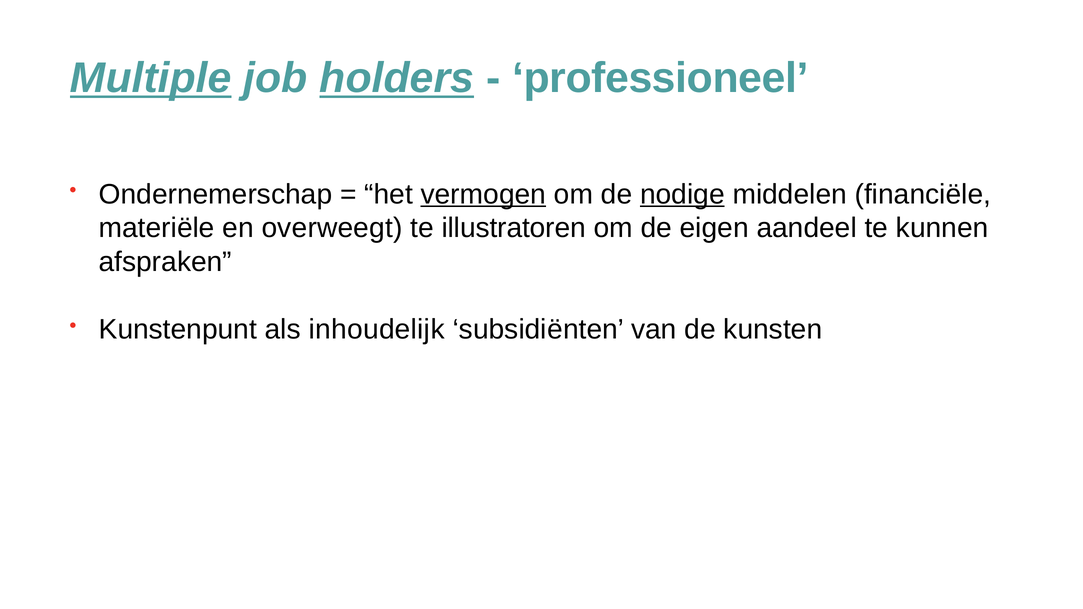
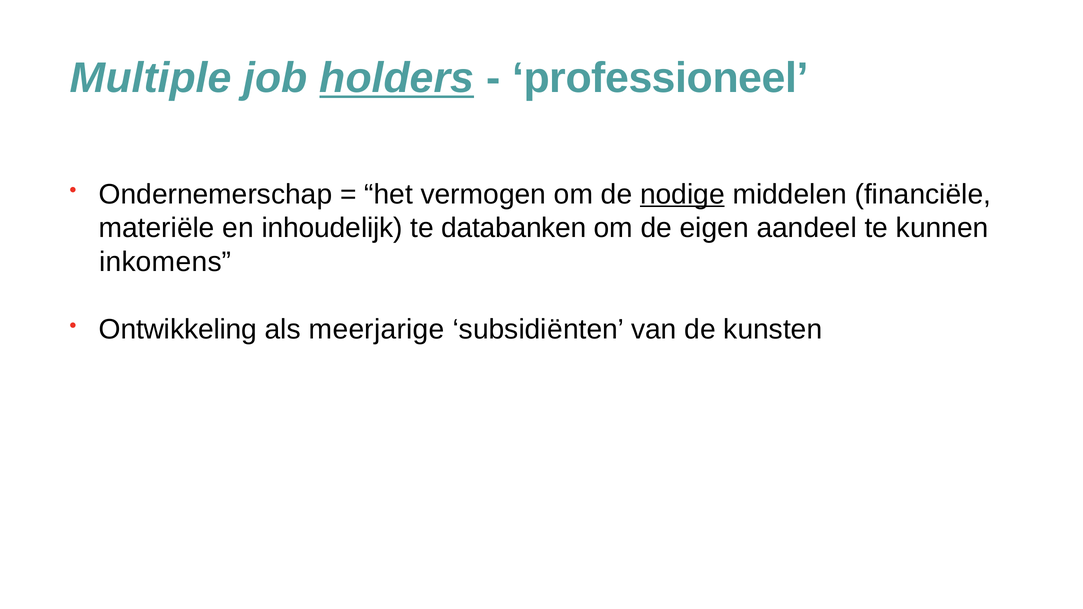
Multiple underline: present -> none (151, 78)
vermogen underline: present -> none (483, 194)
overweegt: overweegt -> inhoudelijk (332, 228)
illustratoren: illustratoren -> databanken (514, 228)
afspraken: afspraken -> inkomens (165, 262)
Kunstenpunt: Kunstenpunt -> Ontwikkeling (178, 330)
inhoudelijk: inhoudelijk -> meerjarige (377, 330)
